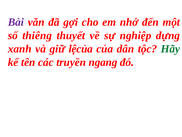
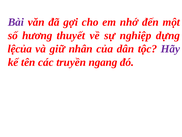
thiêng: thiêng -> hương (37, 35)
xanh: xanh -> lệcủa (20, 49)
lệcủa: lệcủa -> nhân (81, 49)
Hãy colour: green -> purple (170, 49)
